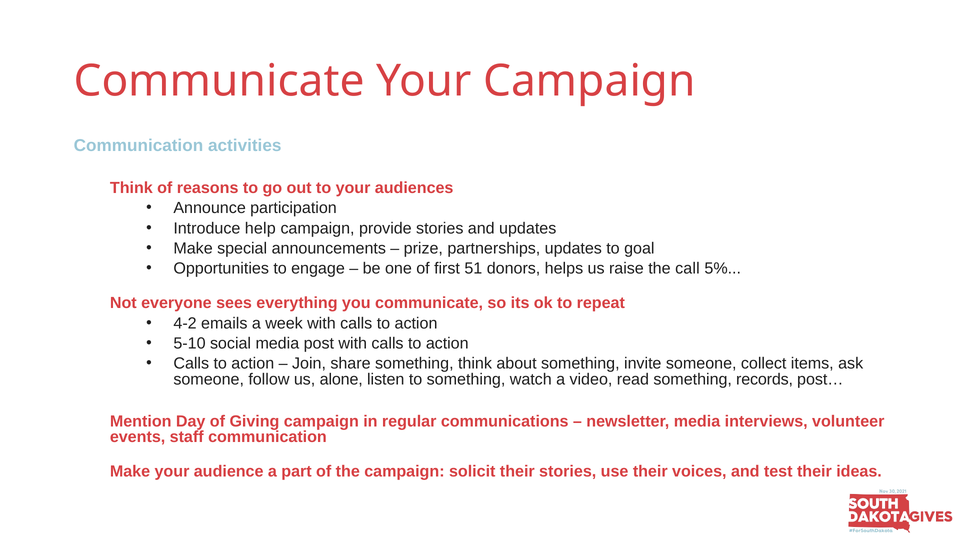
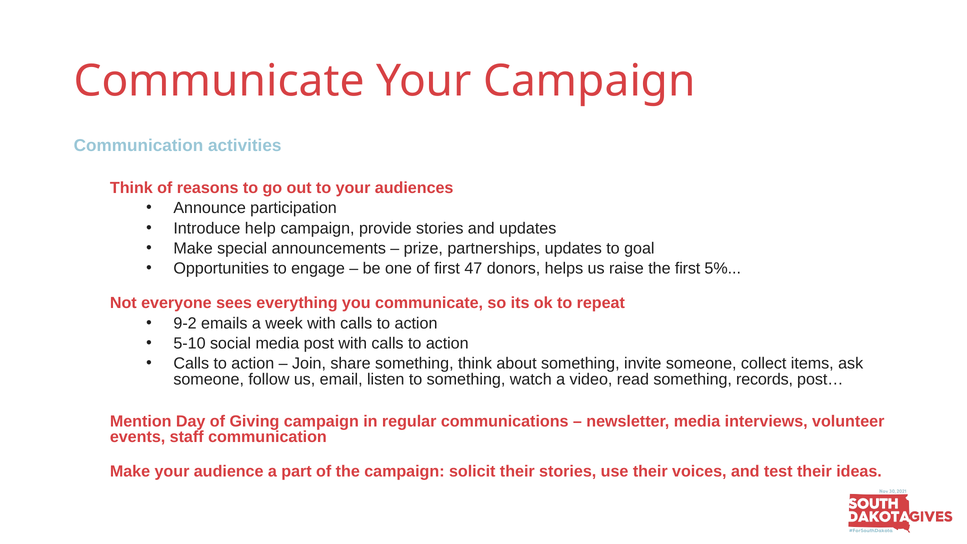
51: 51 -> 47 (473, 269)
the call: call -> first (688, 269)
4-2: 4-2 -> 9-2 (185, 323)
alone: alone -> email (341, 379)
